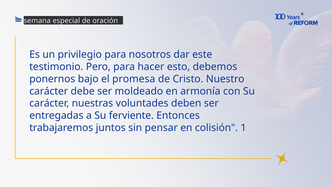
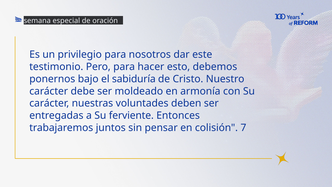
promesa: promesa -> sabiduría (134, 79)
1: 1 -> 7 (243, 128)
